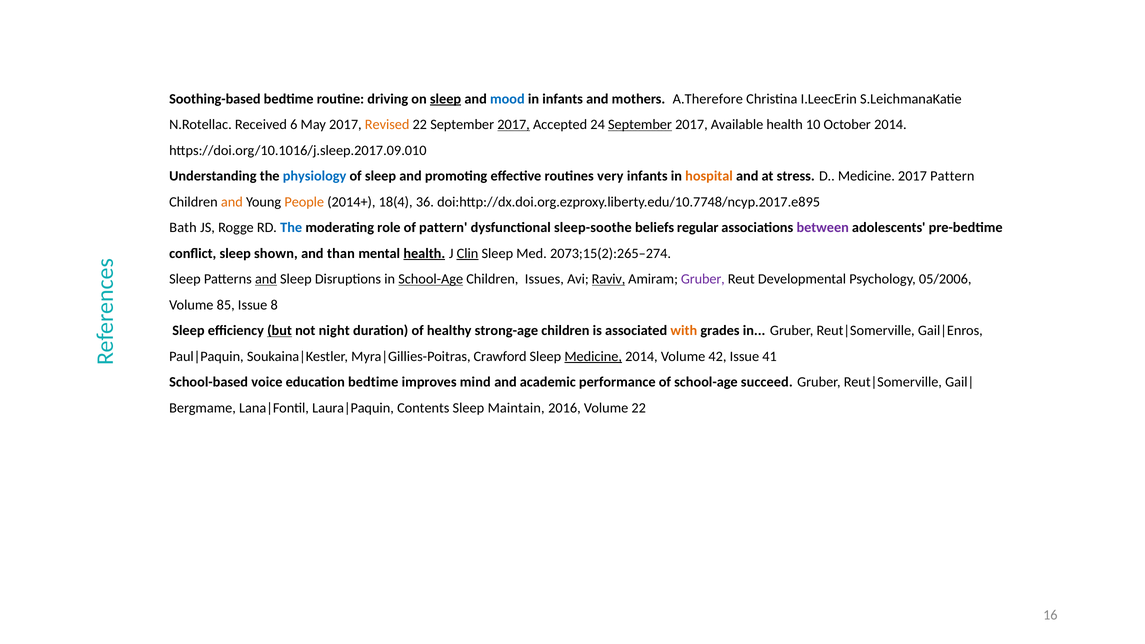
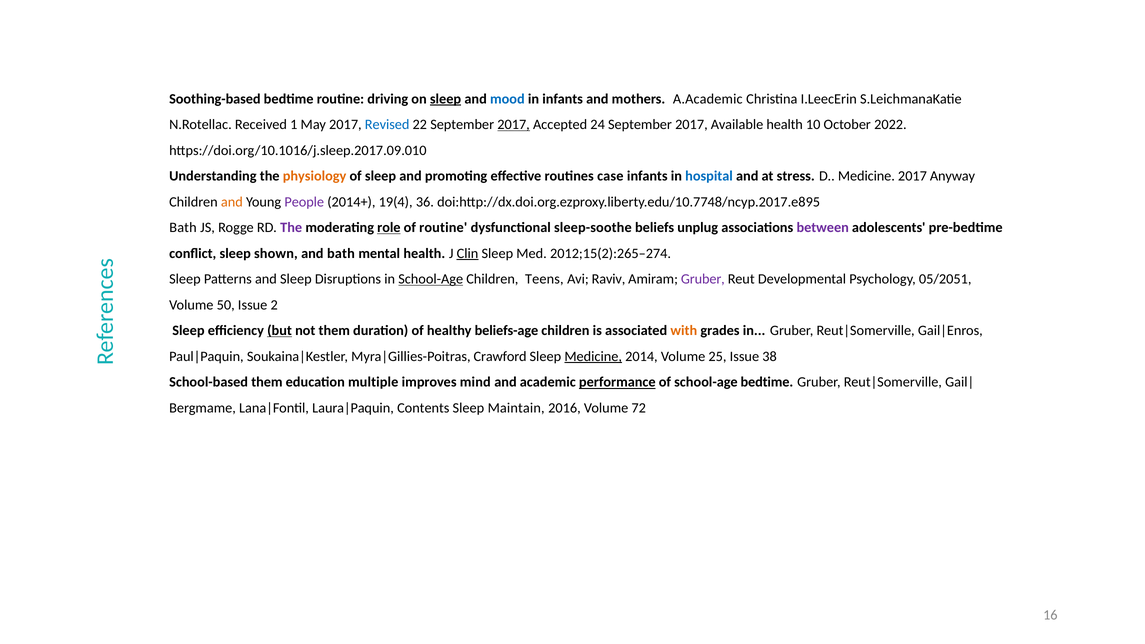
A.Therefore: A.Therefore -> A.Academic (708, 99)
6: 6 -> 1 (294, 125)
Revised colour: orange -> blue (387, 125)
September underline: present -> none (640, 125)
October 2014: 2014 -> 2022 (890, 125)
physiology colour: blue -> orange (315, 176)
very: very -> case (610, 176)
hospital colour: orange -> blue (709, 176)
2017 Pattern: Pattern -> Anyway (952, 176)
People colour: orange -> purple (304, 202)
18(4: 18(4 -> 19(4 (396, 202)
The colour: blue -> purple (291, 228)
role underline: none -> present (389, 228)
of pattern: pattern -> routine (443, 228)
regular: regular -> unplug (698, 228)
than: than -> bath (341, 253)
health underline: present -> none (424, 253)
2073;15(2):265–274: 2073;15(2):265–274 -> 2012;15(2):265–274 (611, 253)
and underline: present -> none (266, 279)
Issues: Issues -> Teens (544, 279)
Raviv underline: present -> none (609, 279)
05/2006: 05/2006 -> 05/2051 (945, 279)
85: 85 -> 50 (226, 305)
8: 8 -> 2 (274, 305)
night: night -> them (334, 331)
strong-age: strong-age -> beliefs-age (506, 331)
42: 42 -> 25 (717, 356)
41: 41 -> 38 (770, 356)
School-based voice: voice -> them (267, 382)
bedtime: bedtime -> multiple (373, 382)
performance underline: none -> present (617, 382)
school-age succeed: succeed -> bedtime (767, 382)
Volume 22: 22 -> 72 (639, 408)
